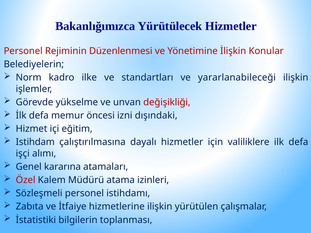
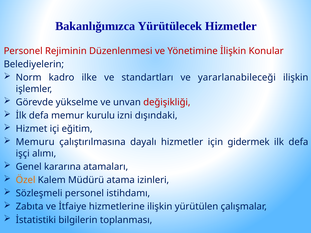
öncesi: öncesi -> kurulu (101, 116)
Istihdam: Istihdam -> Memuru (35, 142)
valiliklere: valiliklere -> gidermek (249, 142)
Özel colour: red -> orange (26, 180)
